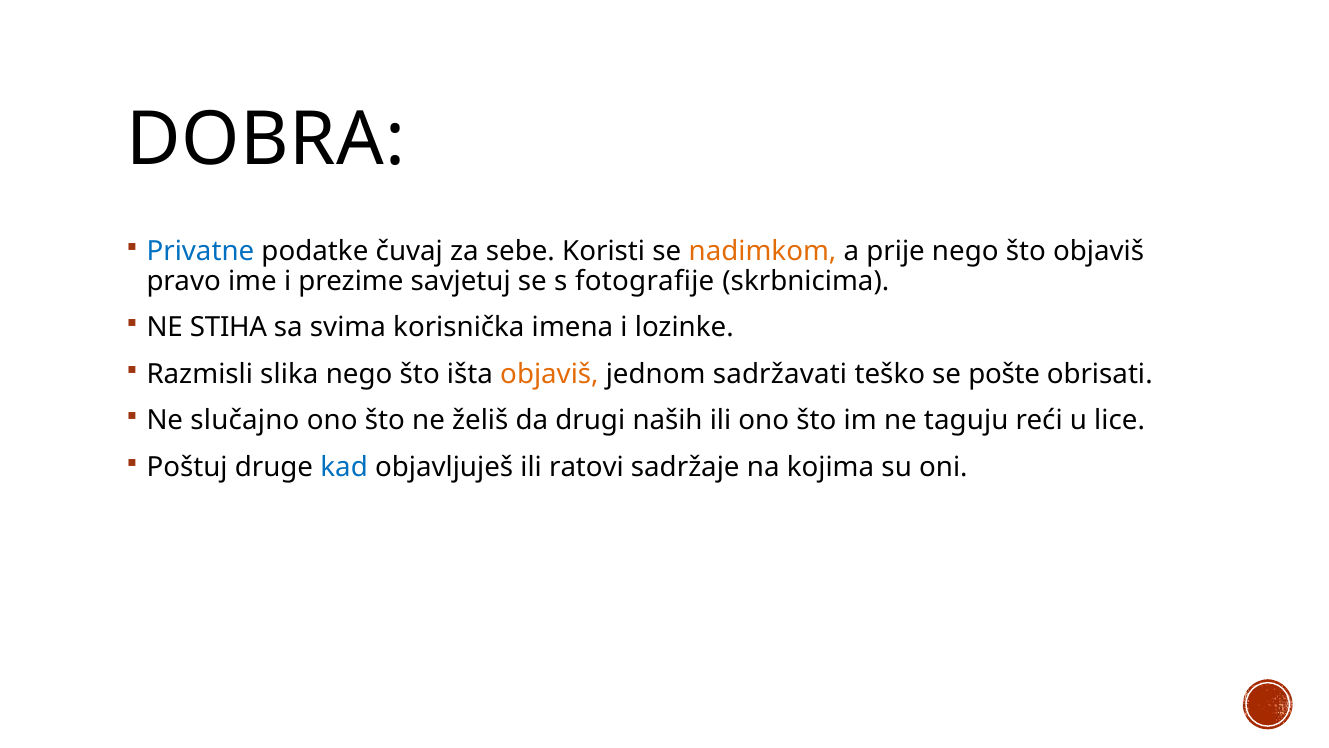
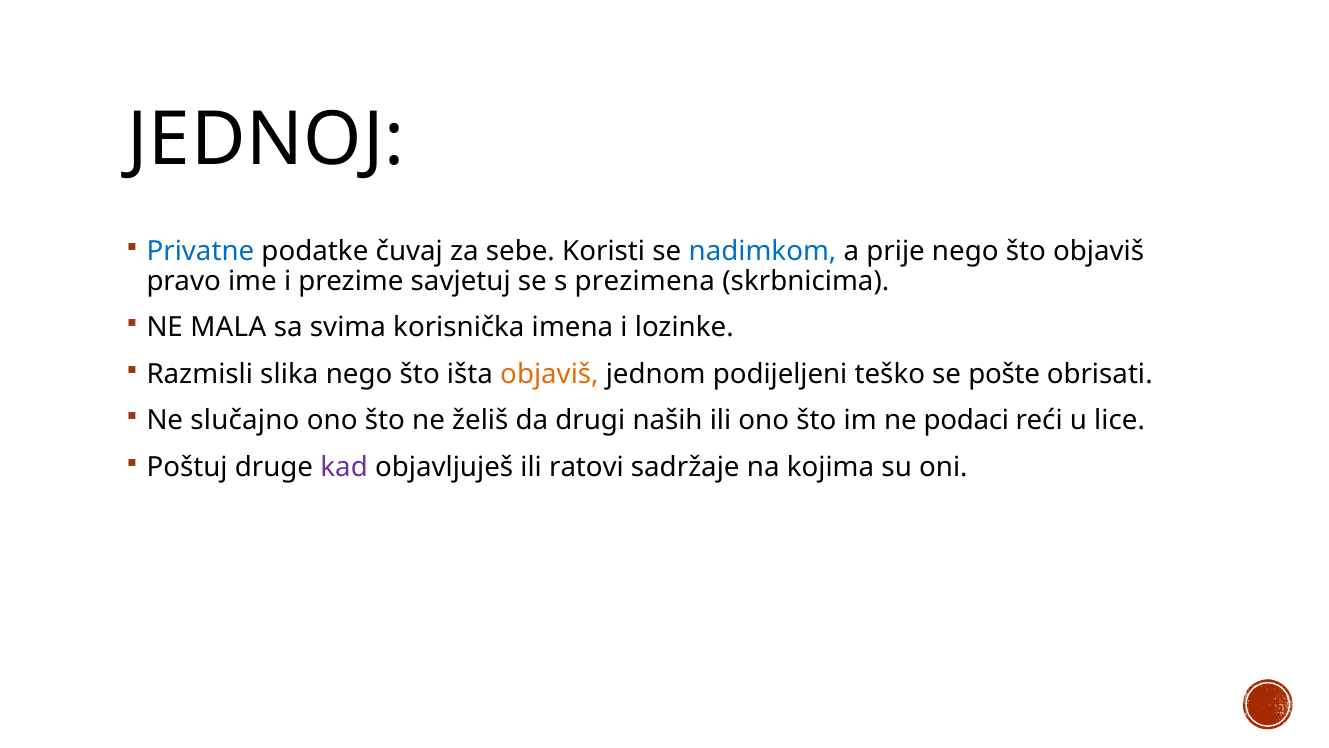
DOBRA: DOBRA -> JEDNOJ (266, 140)
nadimkom colour: orange -> blue (763, 251)
fotografije: fotografije -> prezimena (645, 281)
STIHA: STIHA -> MALA (228, 327)
sadržavati: sadržavati -> podijeljeni (780, 374)
taguju: taguju -> podaci (966, 420)
kad colour: blue -> purple (344, 467)
